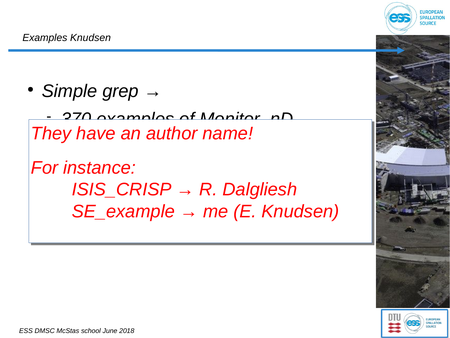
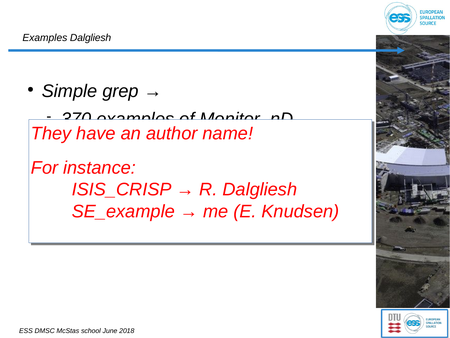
Examples Knudsen: Knudsen -> Dalgliesh (91, 38)
